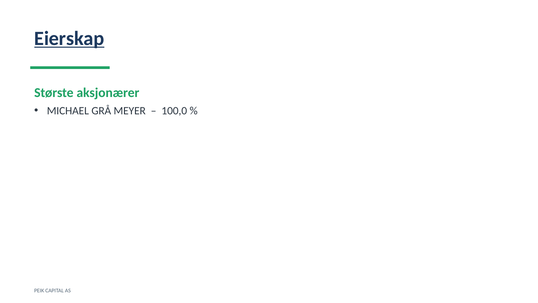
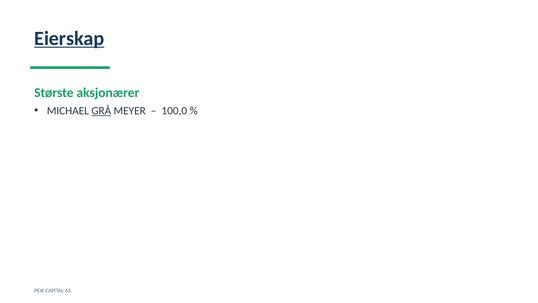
GRÅ underline: none -> present (101, 111)
